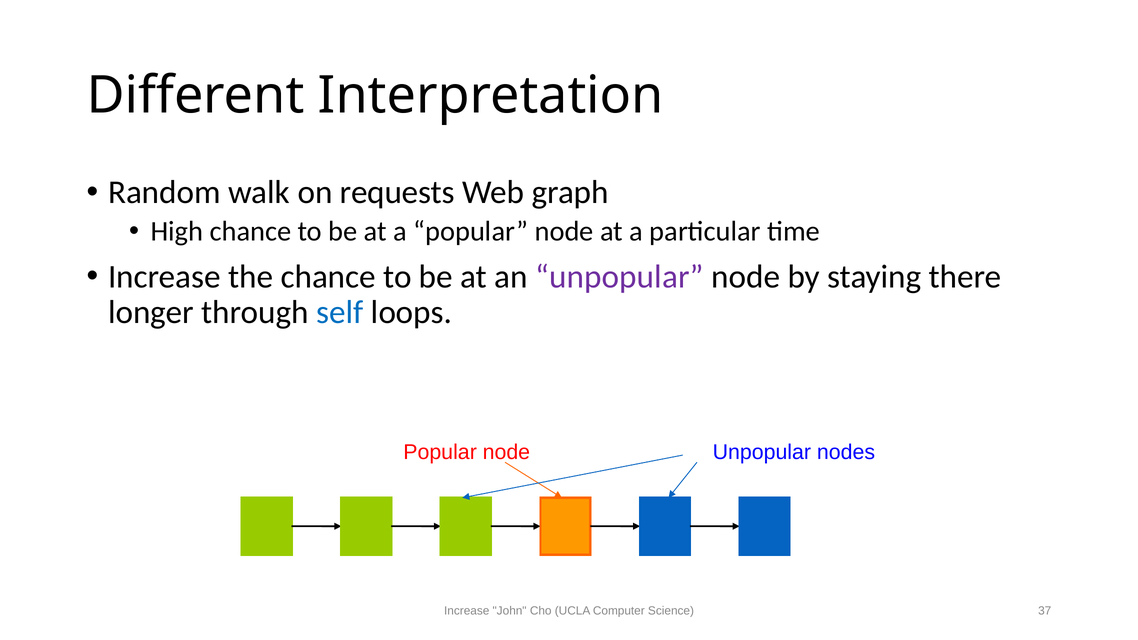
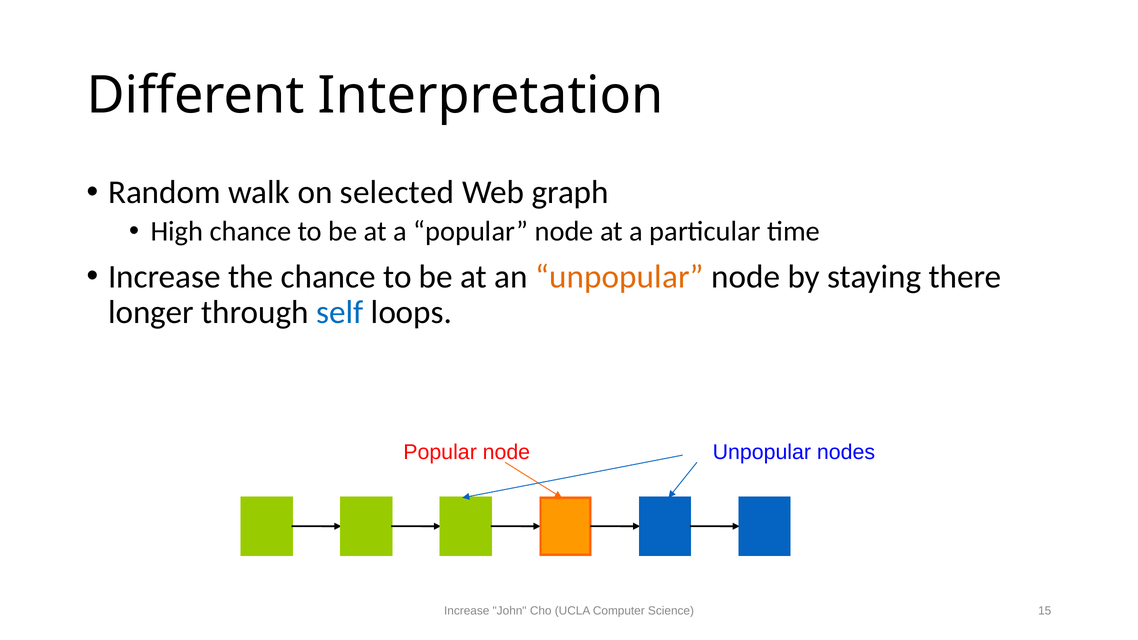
requests: requests -> selected (397, 192)
unpopular colour: purple -> orange (619, 277)
37: 37 -> 15 (1045, 611)
